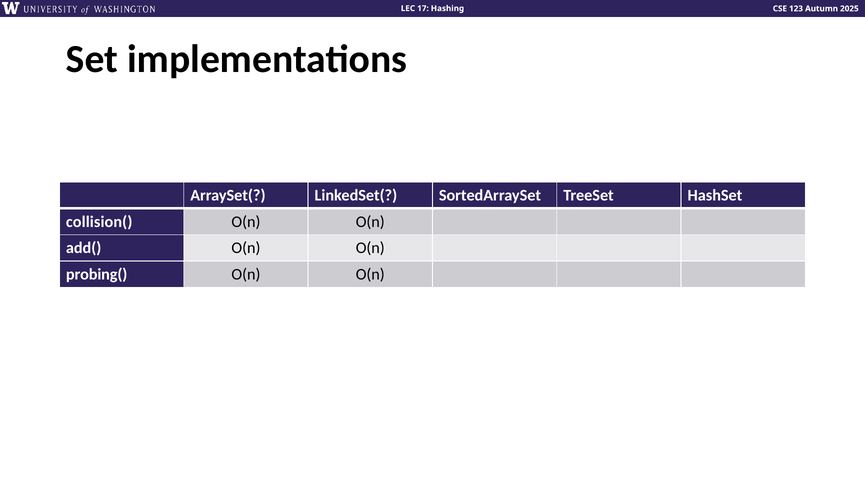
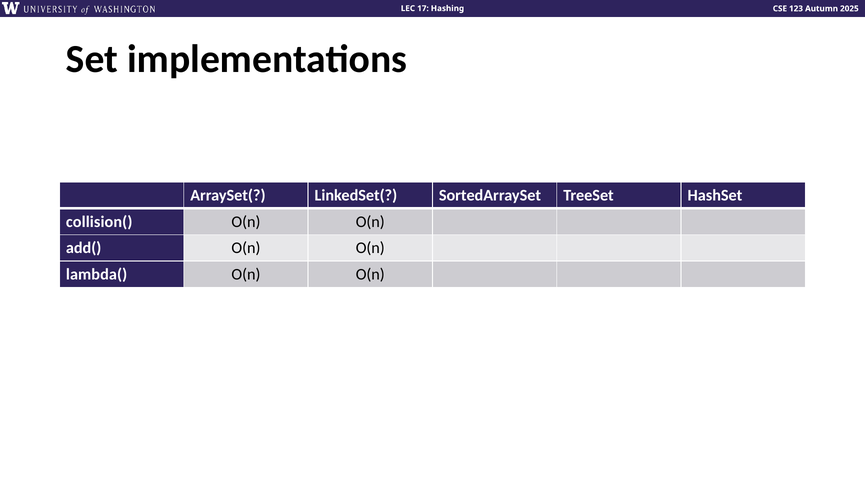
probing(: probing( -> lambda( (97, 274)
